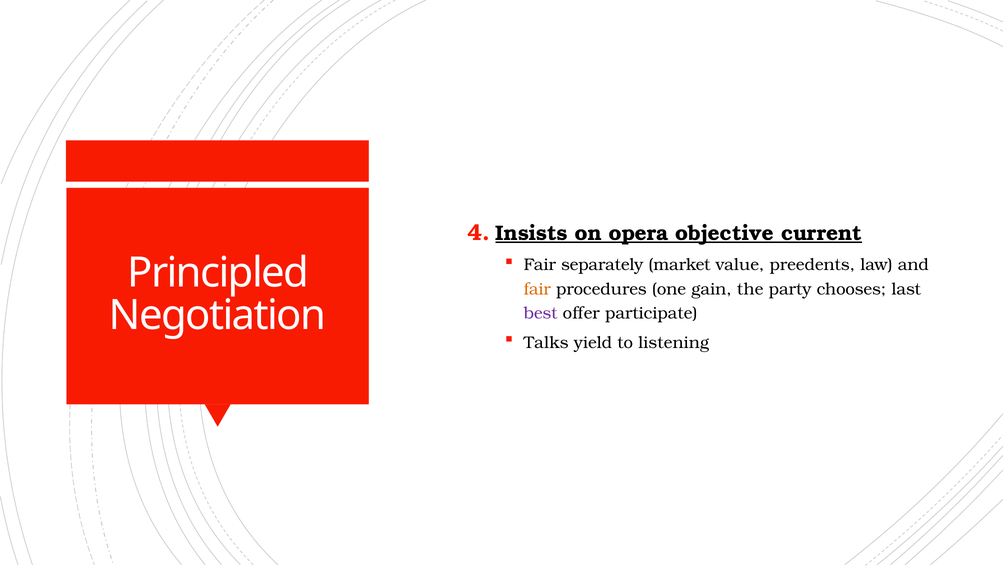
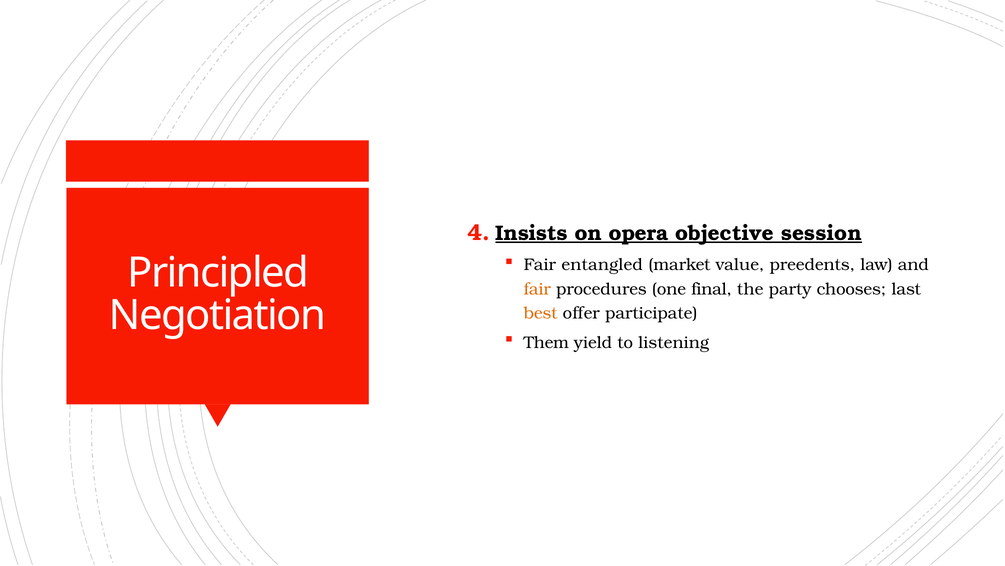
current: current -> session (821, 233)
separately: separately -> entangled (602, 265)
gain: gain -> final (712, 289)
best colour: purple -> orange (541, 313)
Talks: Talks -> Them (546, 342)
